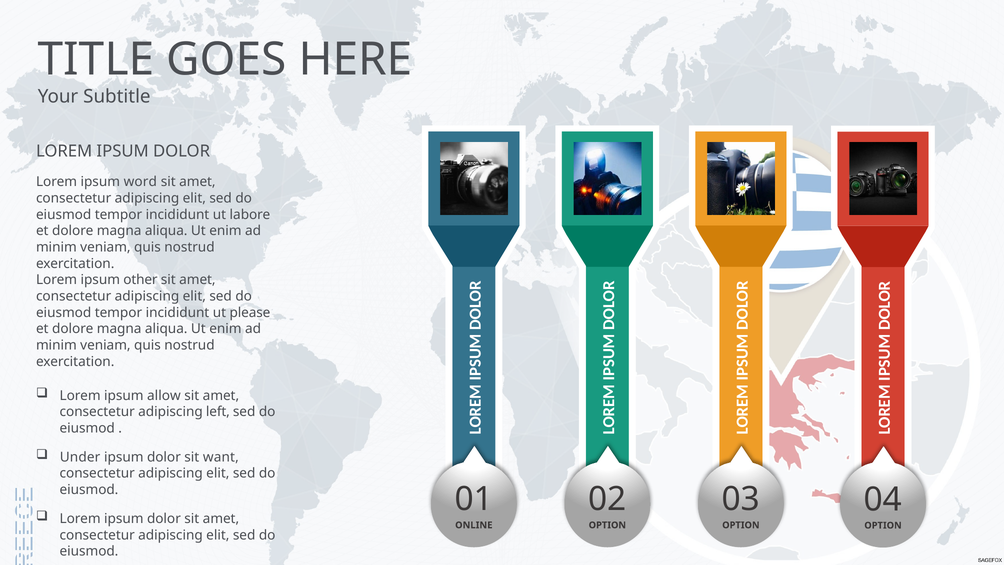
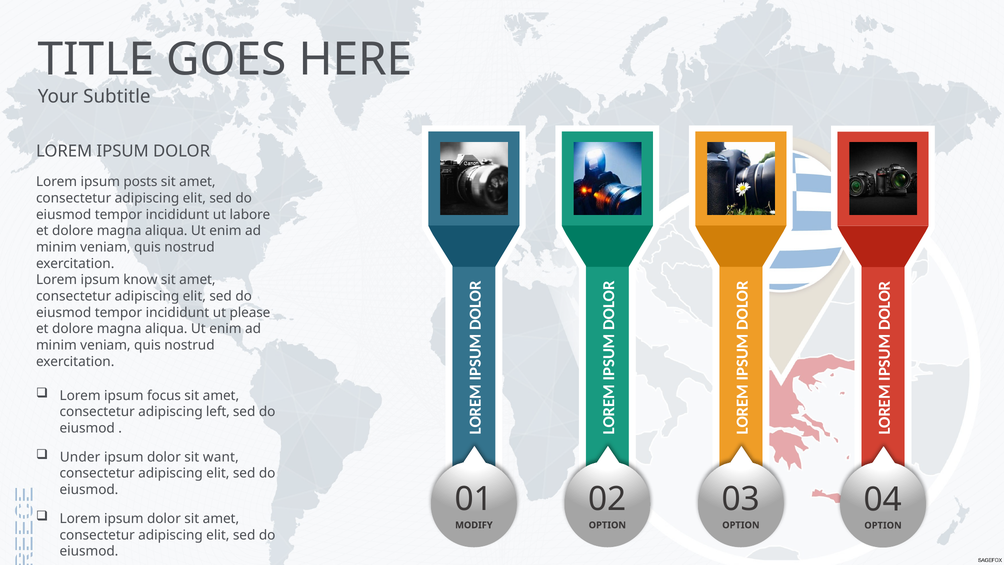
word: word -> posts (140, 182)
other: other -> know (140, 280)
allow: allow -> focus (164, 395)
ONLINE: ONLINE -> MODIFY (474, 525)
